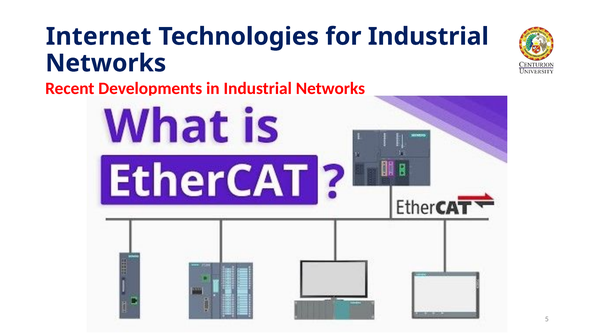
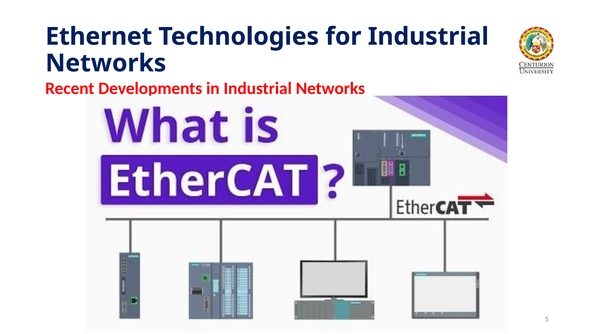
Internet: Internet -> Ethernet (99, 37)
